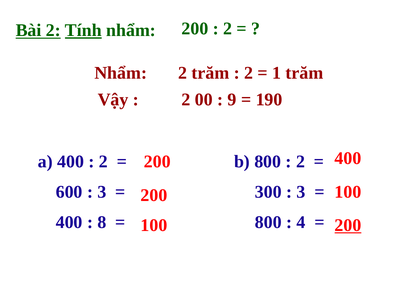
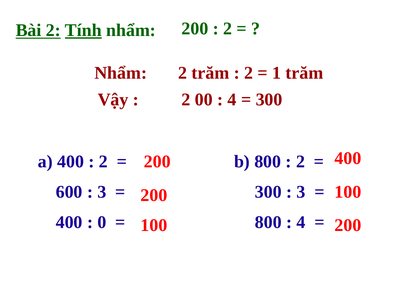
9: 9 -> 4 (232, 100)
190: 190 -> 300 (269, 100)
8: 8 -> 0 (102, 223)
200 underline: present -> none (348, 226)
